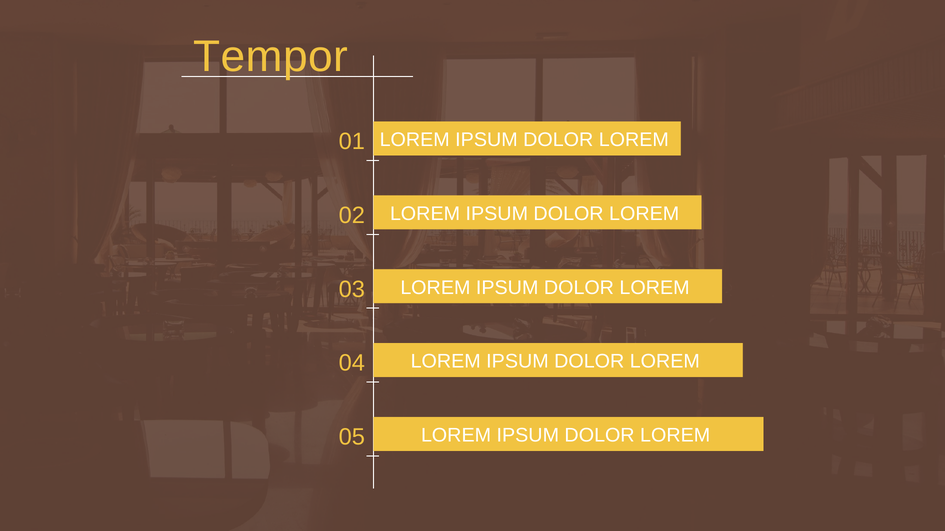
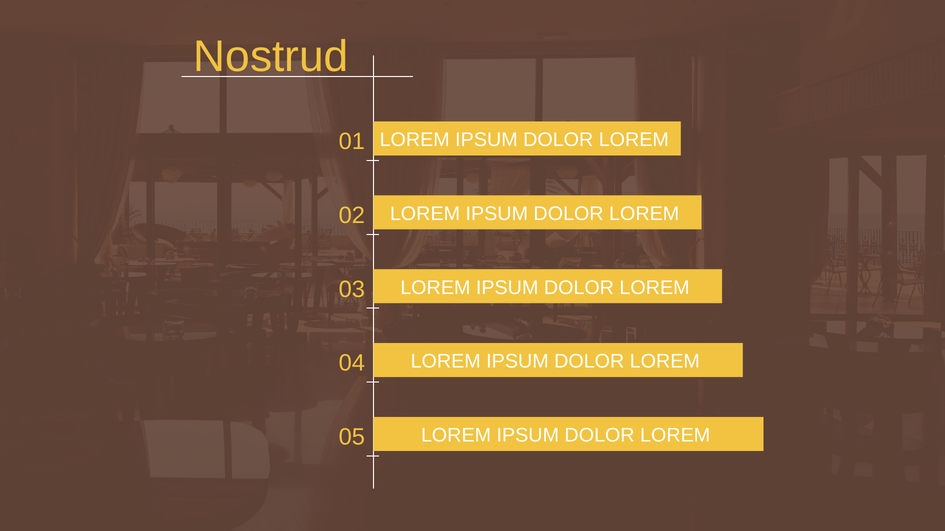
Tempor: Tempor -> Nostrud (271, 57)
